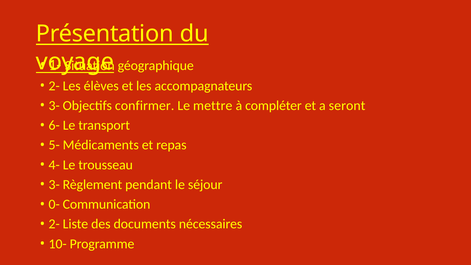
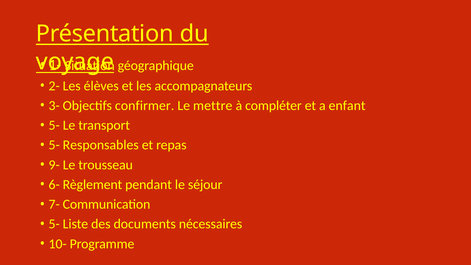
seront: seront -> enfant (347, 106)
6-: 6- -> 5- (54, 125)
Médicaments: Médicaments -> Responsables (101, 145)
4-: 4- -> 9- (54, 165)
3-: 3- -> 6- (54, 185)
0-: 0- -> 7- (54, 204)
2-: 2- -> 5- (54, 224)
